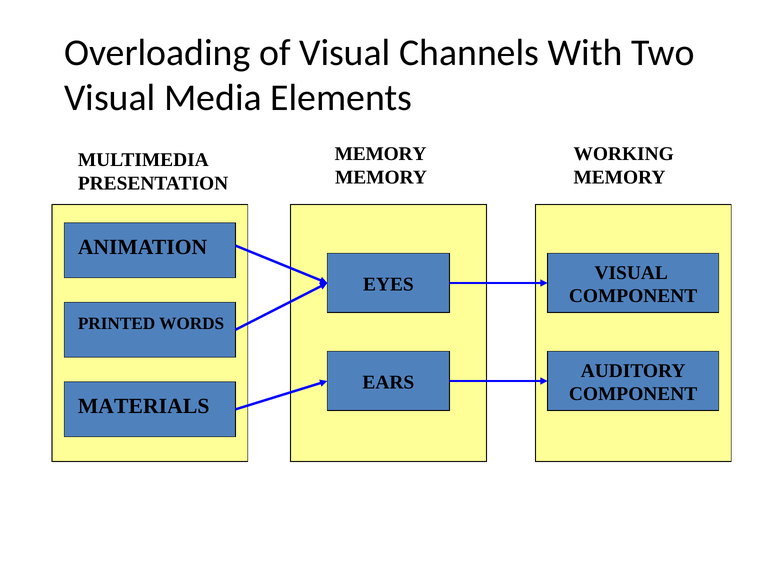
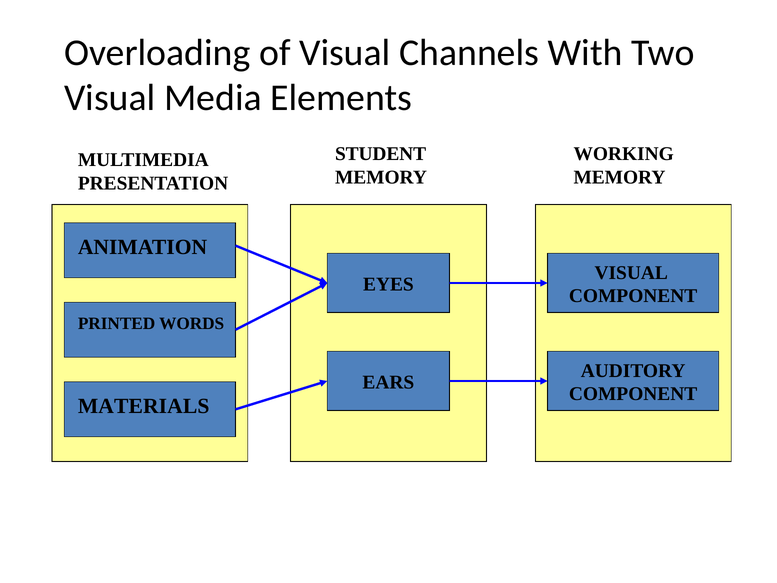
MEMORY: MEMORY -> STUDENT (381, 154)
